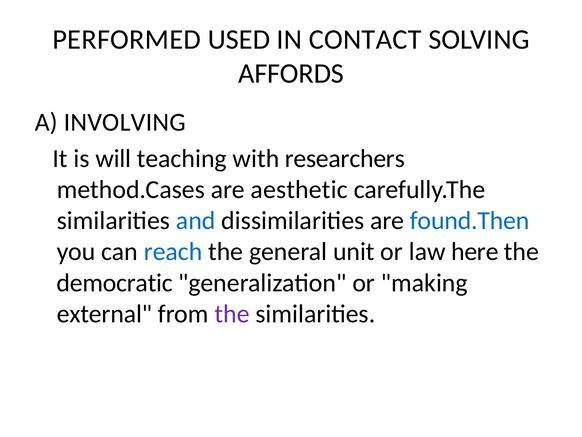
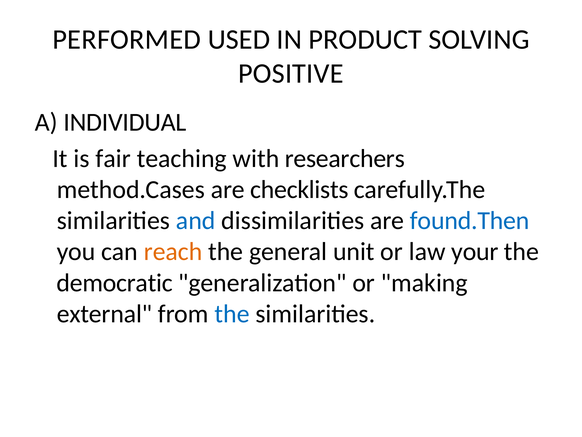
CONTACT: CONTACT -> PRODUCT (365, 39)
AFFORDS: AFFORDS -> POSITIVE (291, 73)
INVOLVING: INVOLVING -> INDIVIDUAL (125, 122)
will: will -> fair (113, 158)
aesthetic: aesthetic -> checklists (299, 189)
reach colour: blue -> orange (173, 251)
here: here -> your (475, 251)
the colour: purple -> blue (232, 314)
